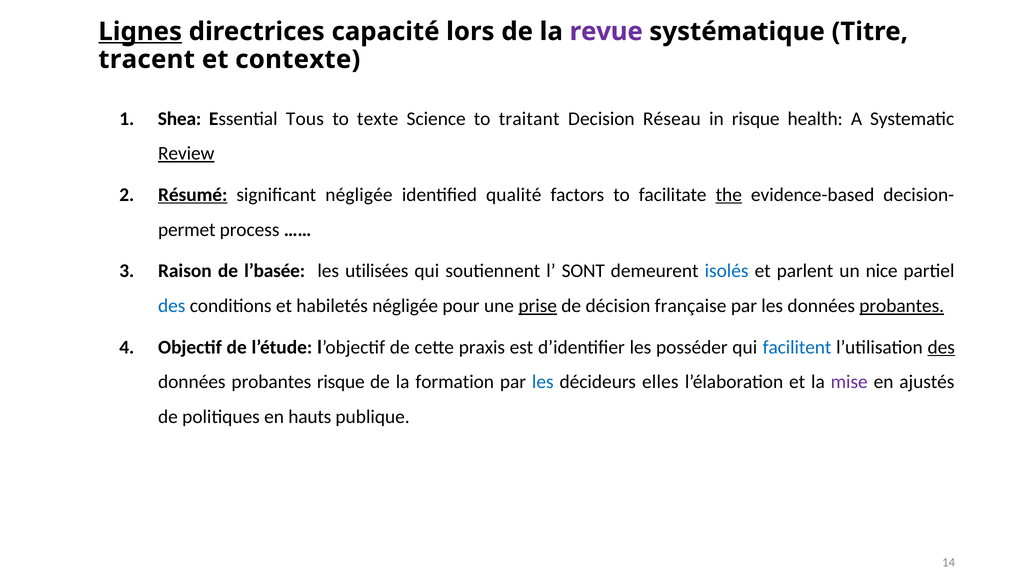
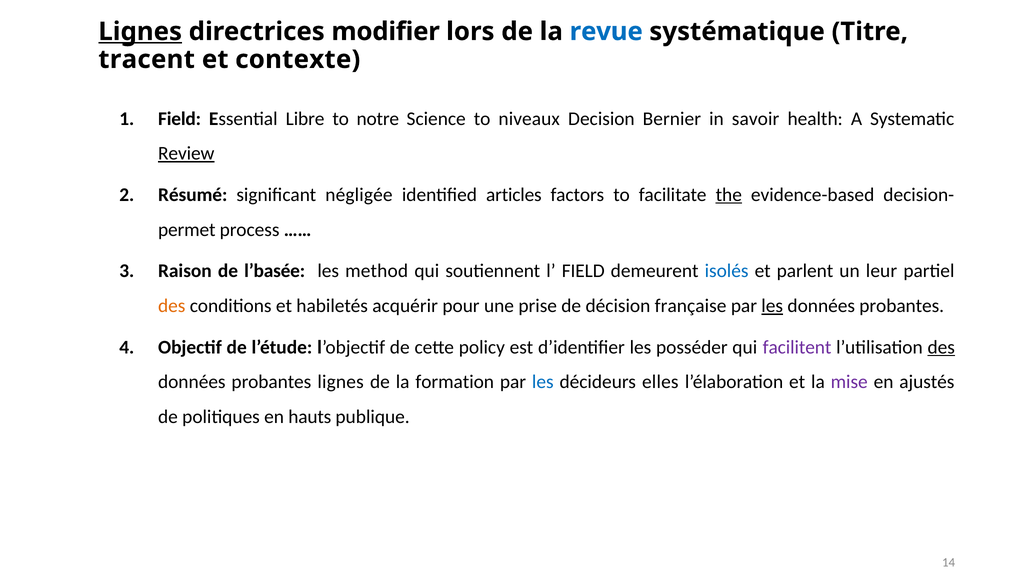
capacité: capacité -> modifier (386, 32)
revue colour: purple -> blue (606, 32)
Shea: Shea -> Field (180, 119)
Tous: Tous -> Libre (305, 119)
texte: texte -> notre (378, 119)
traitant: traitant -> niveaux (529, 119)
Réseau: Réseau -> Bernier (672, 119)
in risque: risque -> savoir (756, 119)
Résumé underline: present -> none (193, 195)
qualité: qualité -> articles (514, 195)
utilisées: utilisées -> method (377, 271)
l SONT: SONT -> FIELD (583, 271)
nice: nice -> leur (881, 271)
des colour: blue -> orange (172, 306)
habiletés négligée: négligée -> acquérir (405, 306)
prise underline: present -> none (538, 306)
les underline: none -> present (772, 306)
probantes underline: present -> none (902, 306)
praxis: praxis -> policy (482, 348)
facilitent colour: blue -> purple (797, 348)
probantes risque: risque -> lignes (341, 382)
